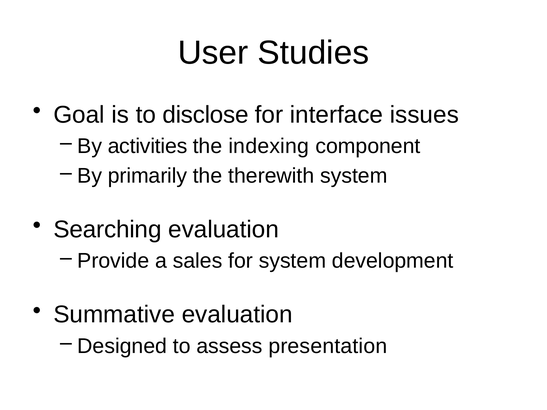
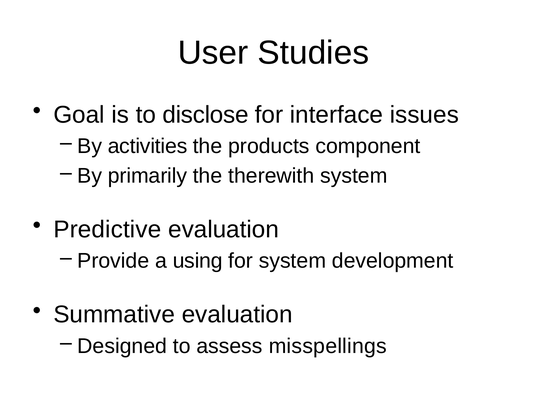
indexing: indexing -> products (269, 146)
Searching: Searching -> Predictive (107, 230)
sales: sales -> using (198, 261)
presentation: presentation -> misspellings (328, 346)
